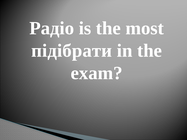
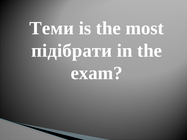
Радіо: Радіо -> Теми (52, 28)
